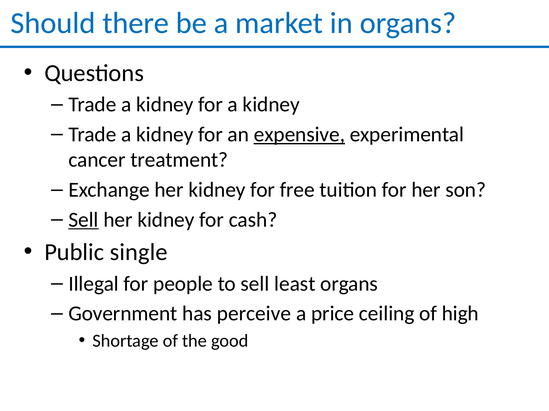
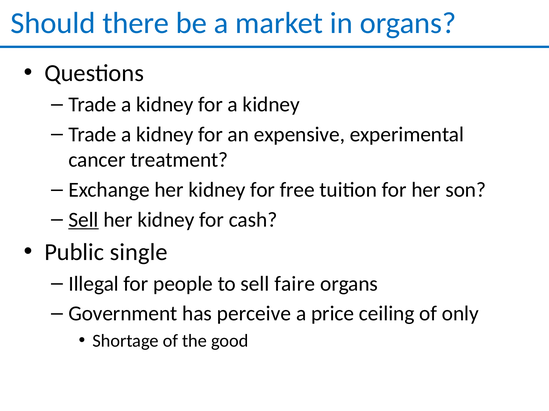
expensive underline: present -> none (299, 135)
least: least -> faire (295, 284)
high: high -> only (460, 314)
